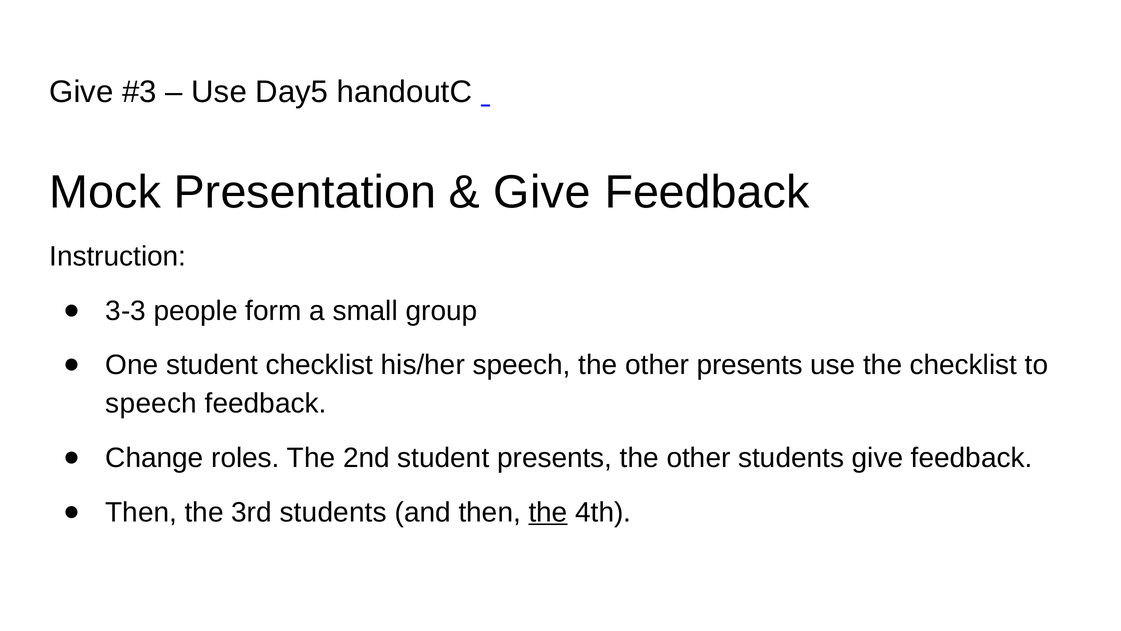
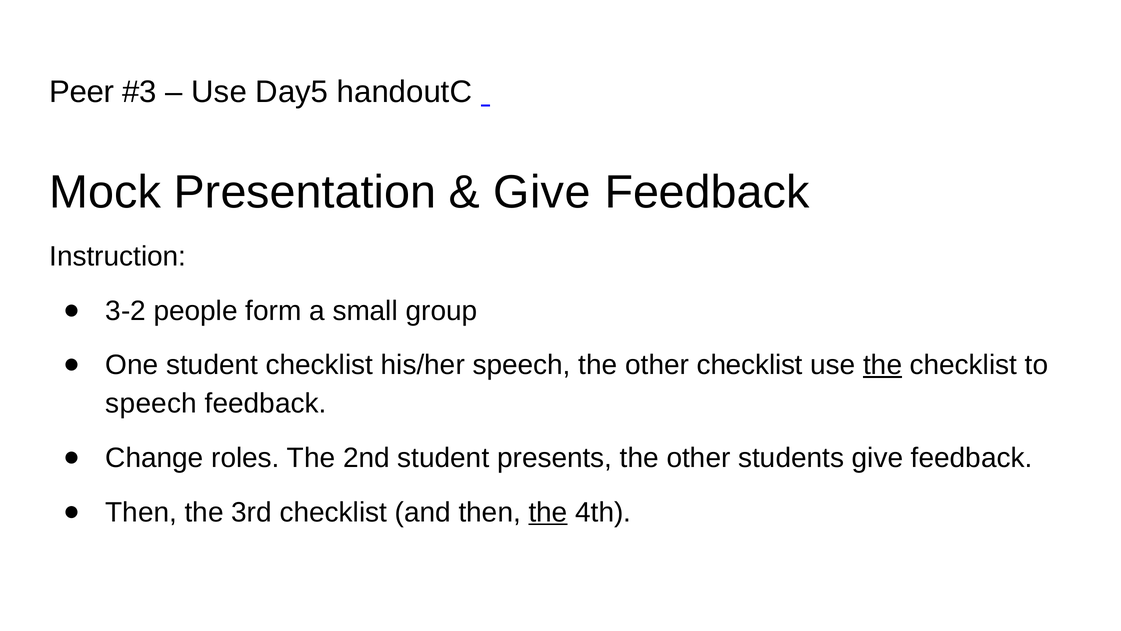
Give: Give -> Peer (82, 92)
3-3: 3-3 -> 3-2 (126, 311)
other presents: presents -> checklist (750, 365)
the underline: none -> present (883, 365)
3rd students: students -> checklist (333, 512)
